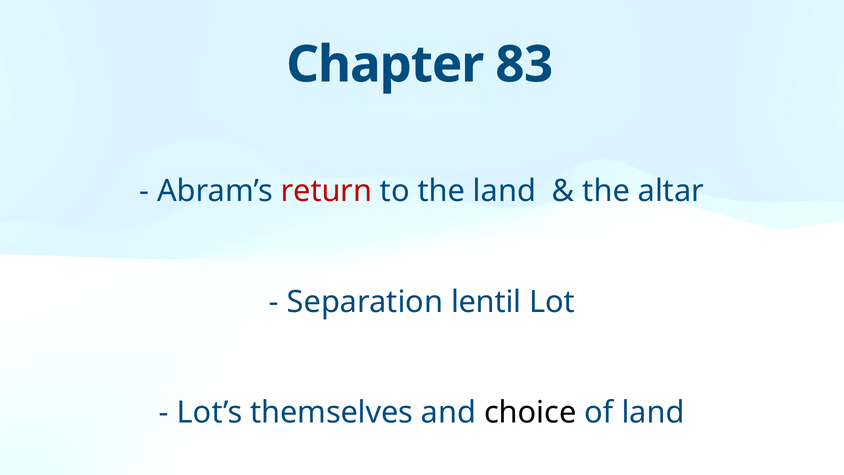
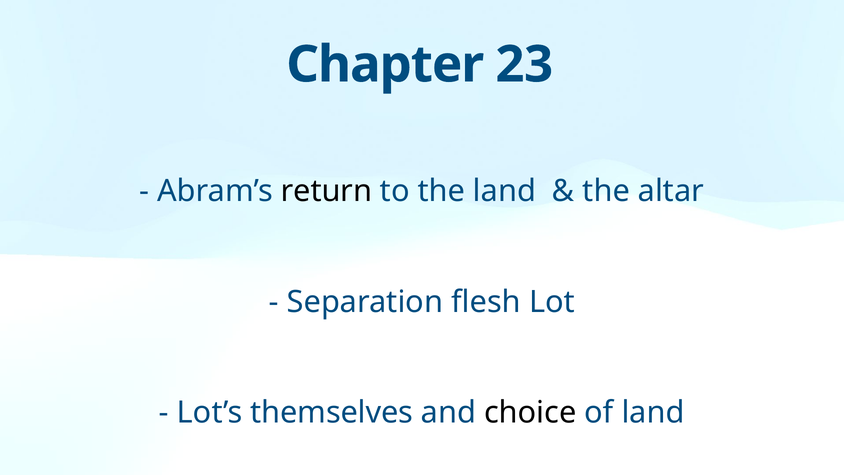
83: 83 -> 23 (524, 65)
return colour: red -> black (326, 191)
lentil: lentil -> flesh (486, 302)
